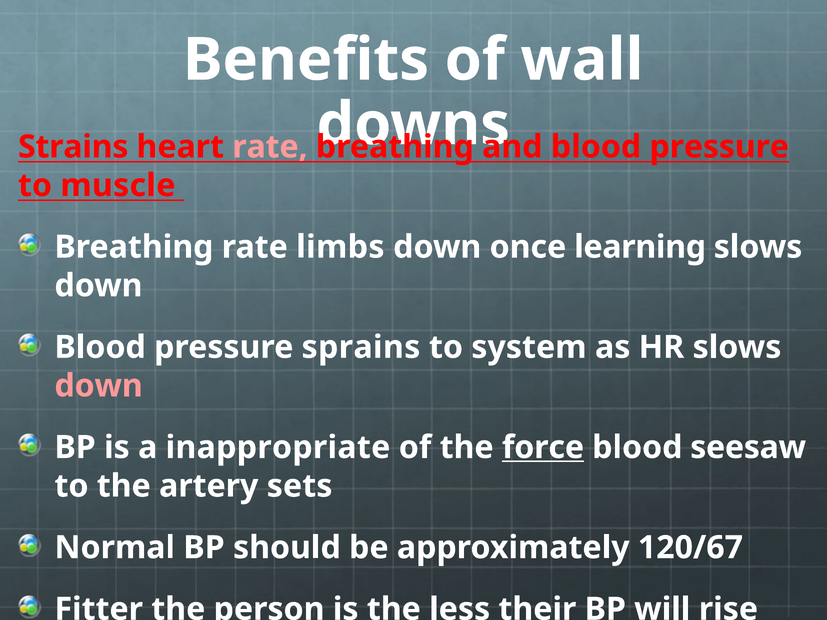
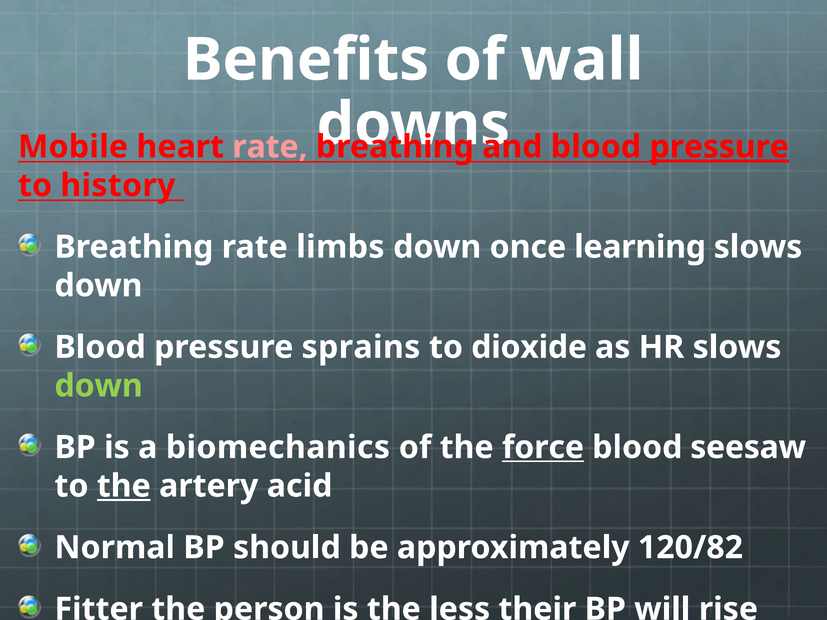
Strains: Strains -> Mobile (73, 147)
pressure underline: none -> present (719, 147)
muscle: muscle -> history (118, 186)
system: system -> dioxide (529, 347)
down colour: pink -> light green (99, 386)
inappropriate: inappropriate -> biomechanics (278, 448)
the underline: none -> present (124, 486)
sets: sets -> acid (300, 486)
120/67: 120/67 -> 120/82 (690, 548)
